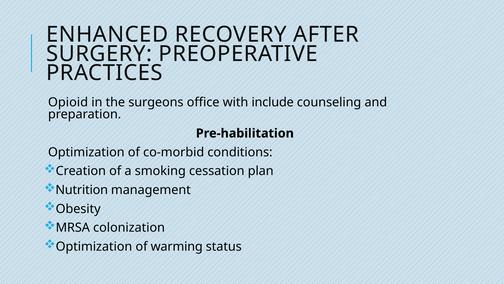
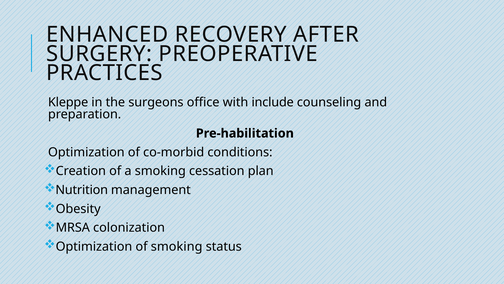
Opioid: Opioid -> Kleppe (68, 102)
of warming: warming -> smoking (177, 246)
